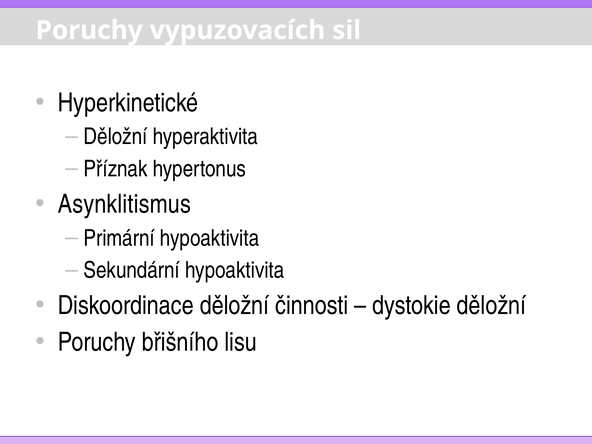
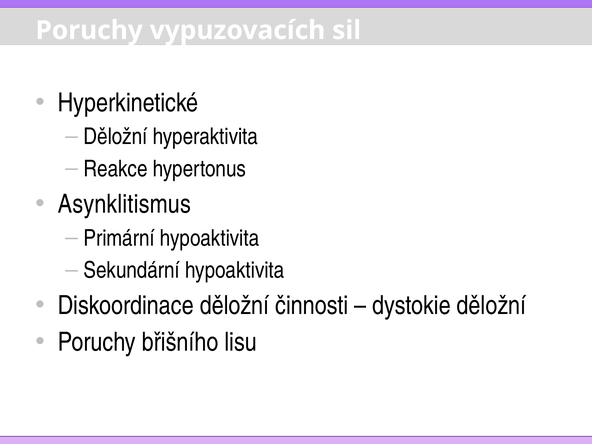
Příznak: Příznak -> Reakce (116, 169)
